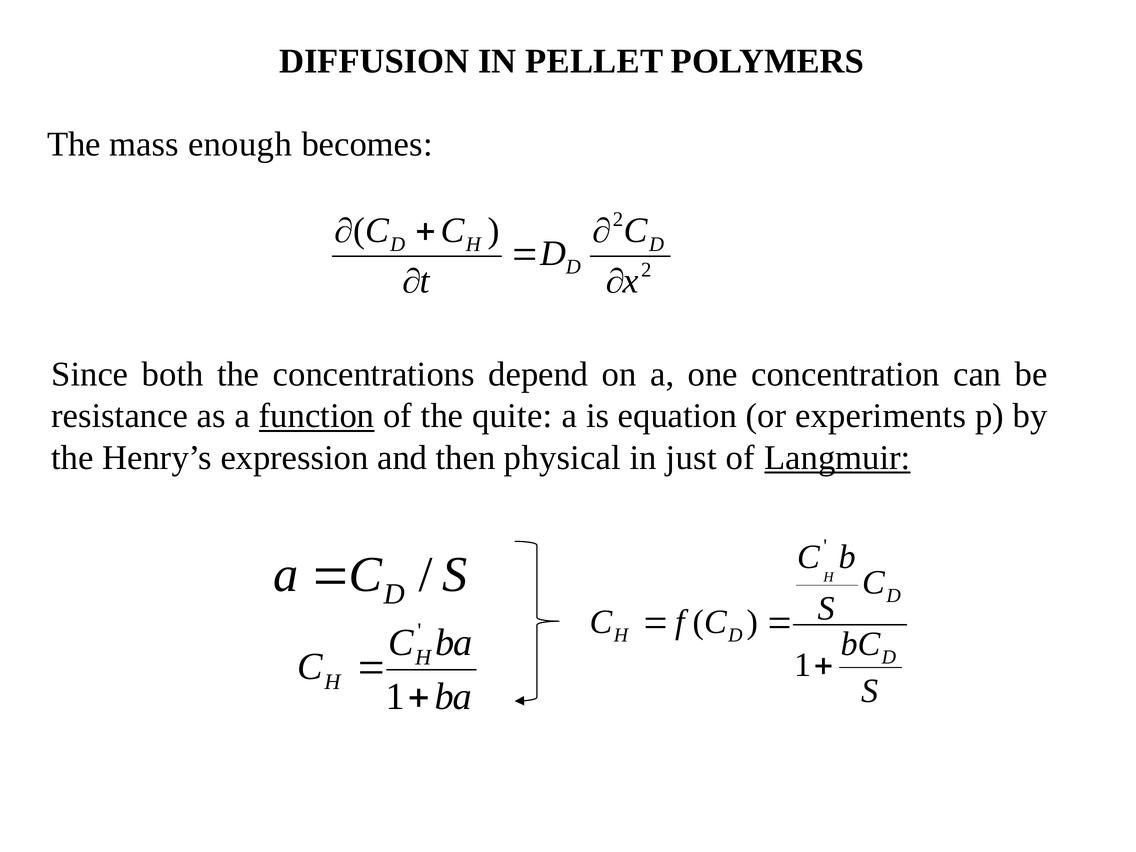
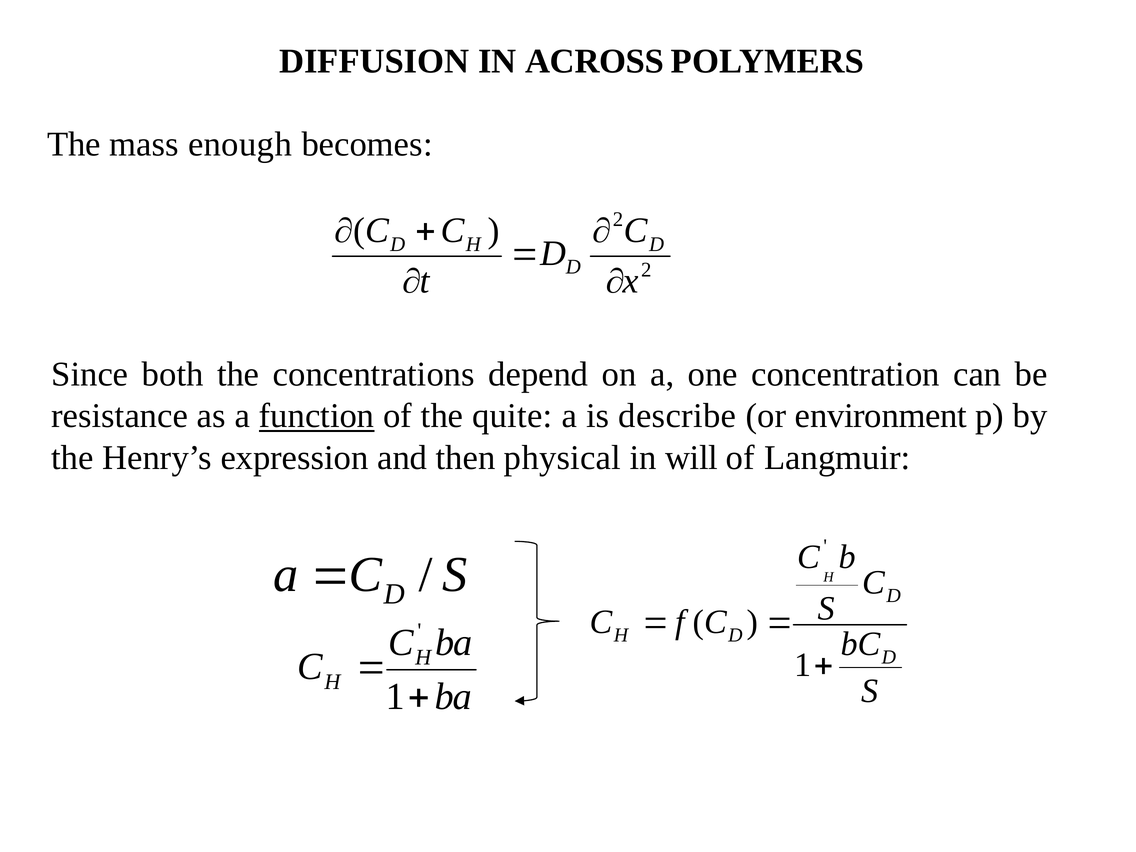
PELLET: PELLET -> ACROSS (595, 61)
equation: equation -> describe (677, 416)
experiments: experiments -> environment (881, 416)
just: just -> will (691, 458)
Langmuir underline: present -> none (837, 458)
